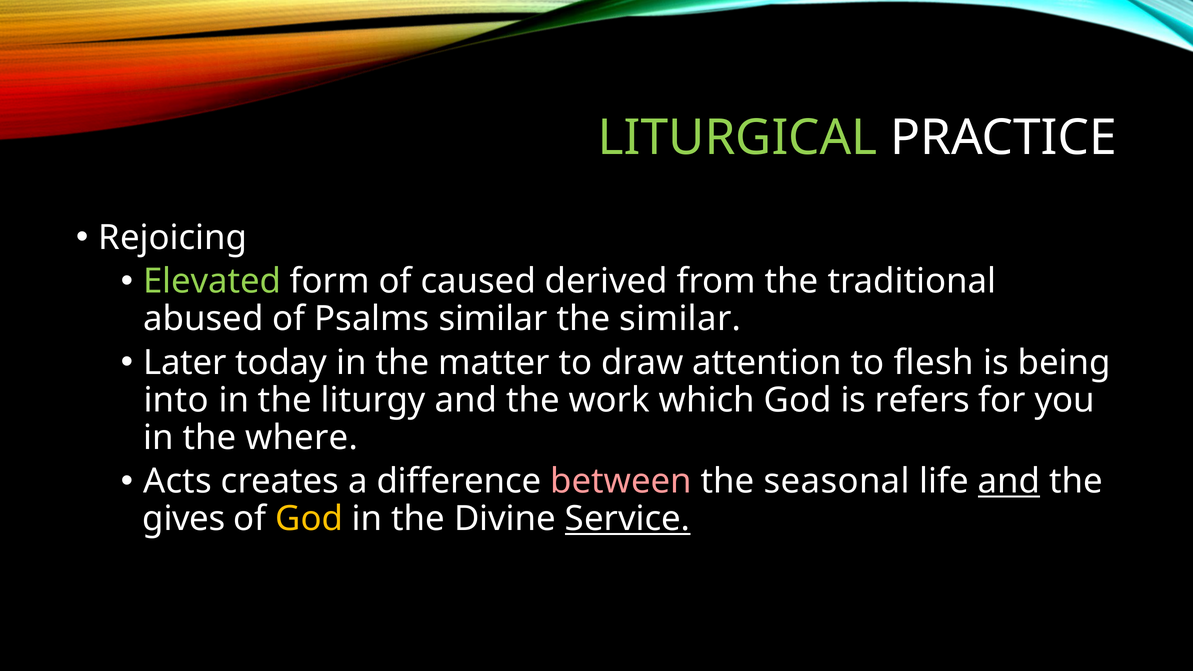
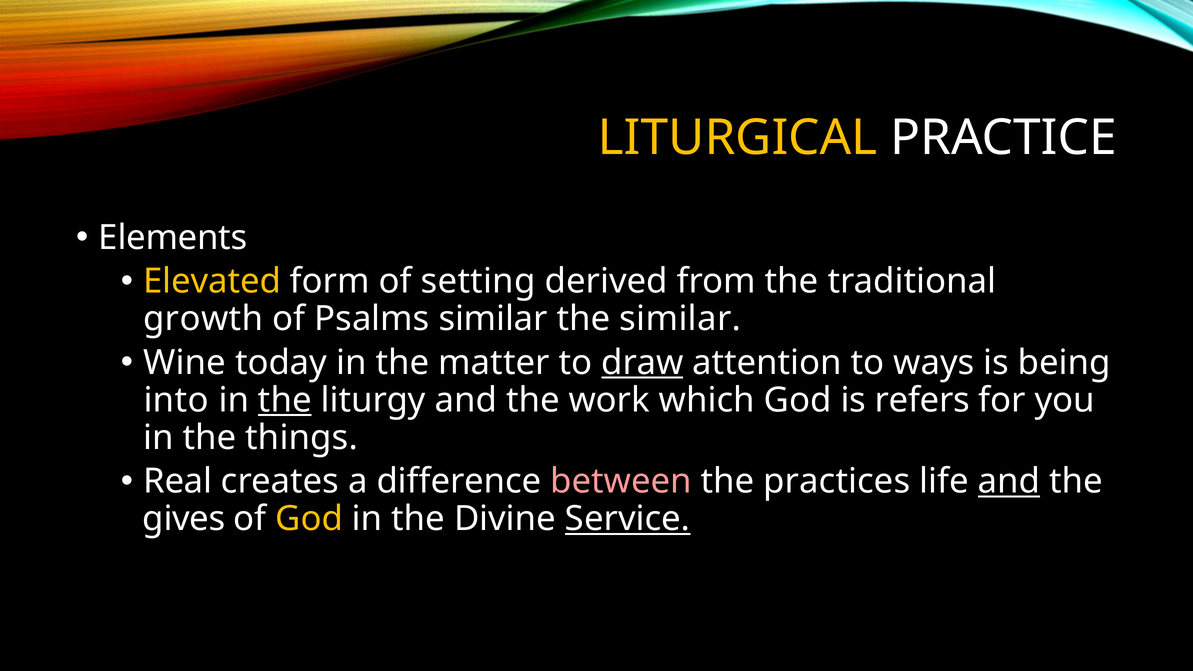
LITURGICAL colour: light green -> yellow (738, 138)
Rejoicing: Rejoicing -> Elements (173, 238)
Elevated colour: light green -> yellow (212, 281)
caused: caused -> setting (478, 281)
abused: abused -> growth (203, 319)
Later: Later -> Wine (185, 363)
draw underline: none -> present (642, 363)
flesh: flesh -> ways (934, 363)
the underline: none -> present (285, 400)
where: where -> things (302, 438)
Acts: Acts -> Real (178, 481)
seasonal: seasonal -> practices (837, 481)
